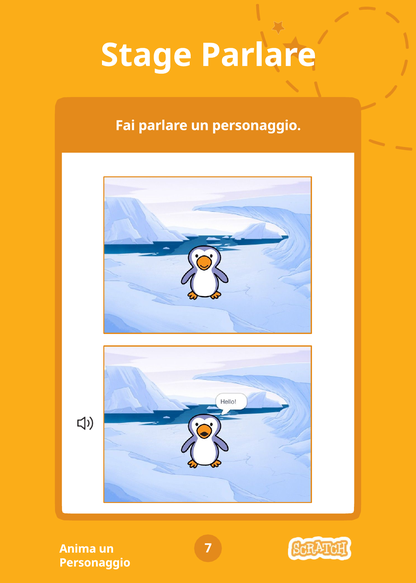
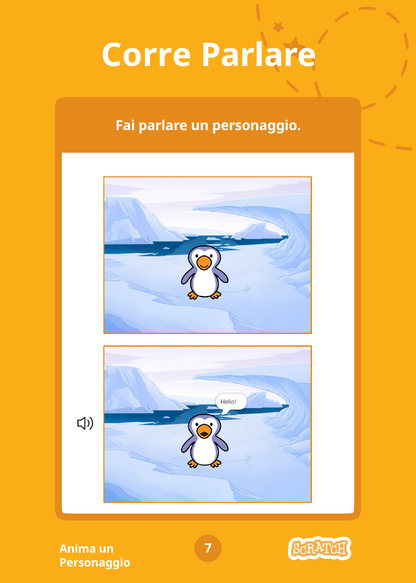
Stage: Stage -> Corre (146, 55)
